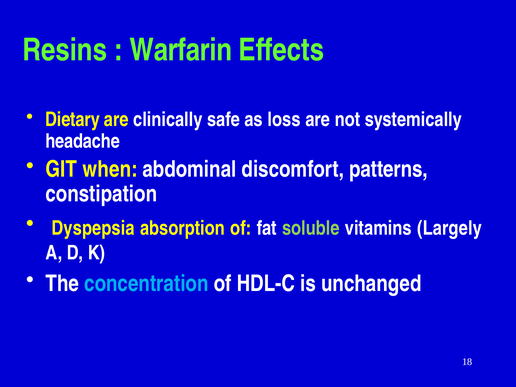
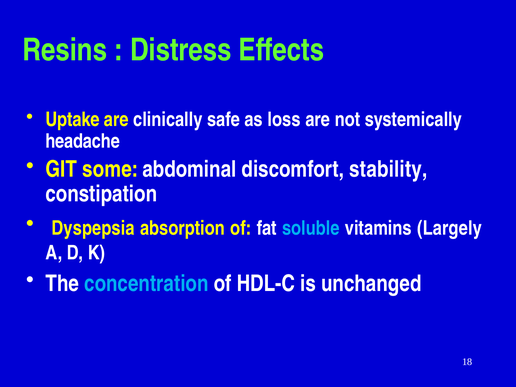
Warfarin: Warfarin -> Distress (181, 50)
Dietary: Dietary -> Uptake (73, 120)
when: when -> some (110, 169)
patterns: patterns -> stability (388, 169)
soluble colour: light green -> light blue (311, 228)
